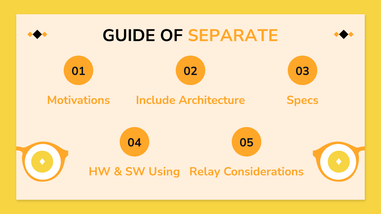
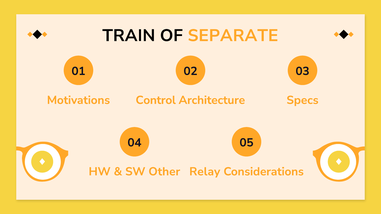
GUIDE: GUIDE -> TRAIN (129, 36)
Include: Include -> Control (156, 100)
Using: Using -> Other (164, 172)
